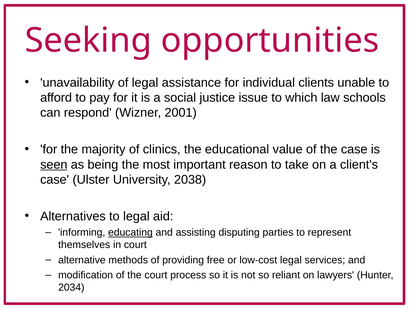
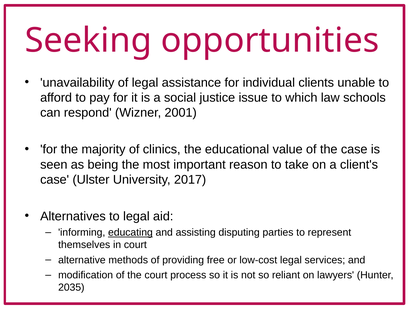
seen underline: present -> none (54, 165)
2038: 2038 -> 2017 (190, 180)
2034: 2034 -> 2035 (71, 287)
